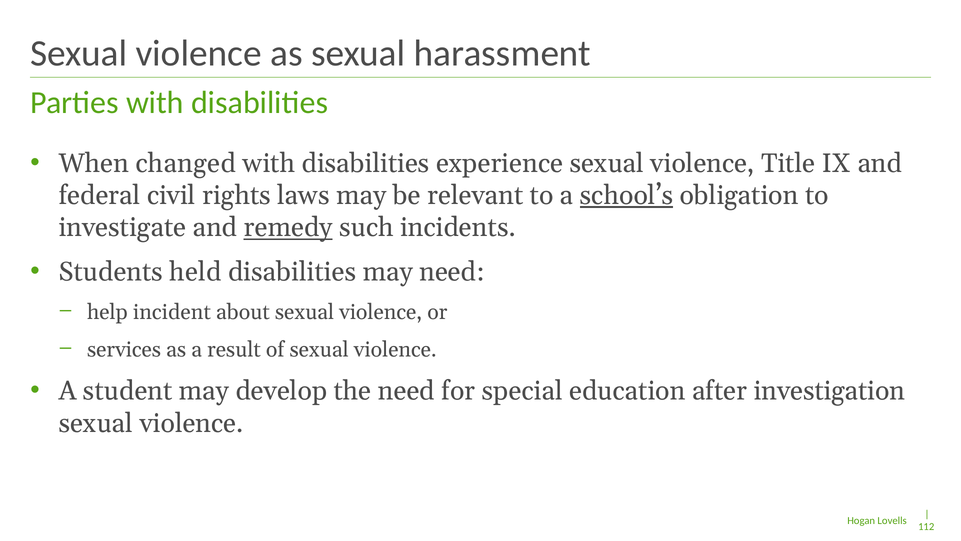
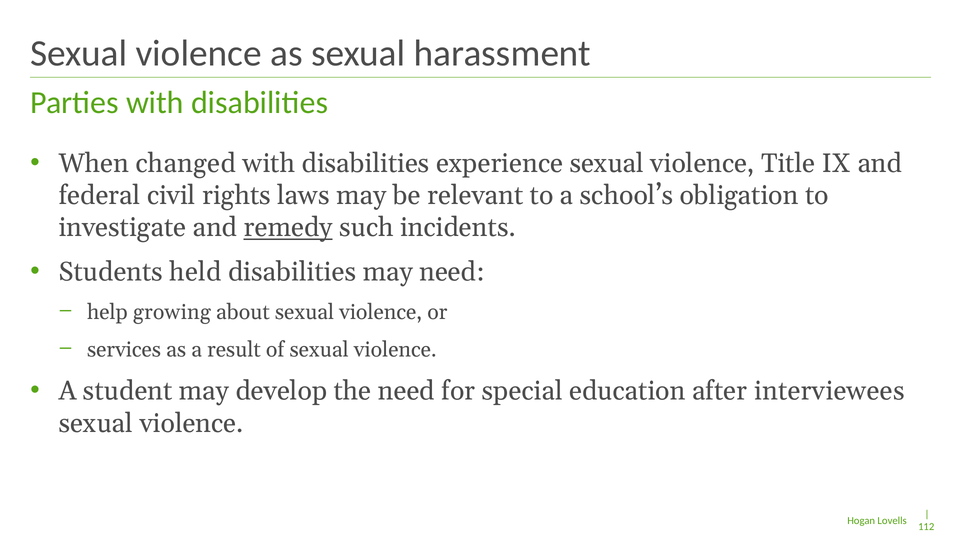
school’s underline: present -> none (627, 195)
incident: incident -> growing (172, 312)
investigation: investigation -> interviewees (829, 391)
